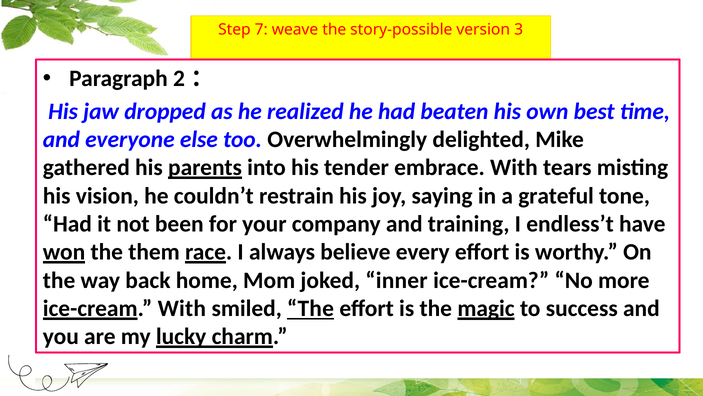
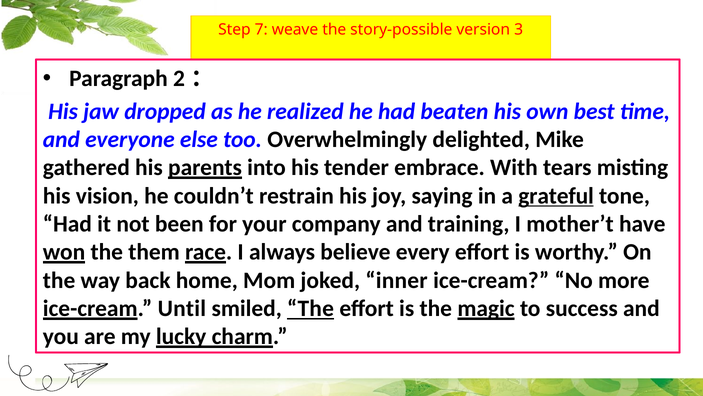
grateful underline: none -> present (556, 196)
endless’t: endless’t -> mother’t (570, 224)
ice-cream With: With -> Until (182, 308)
